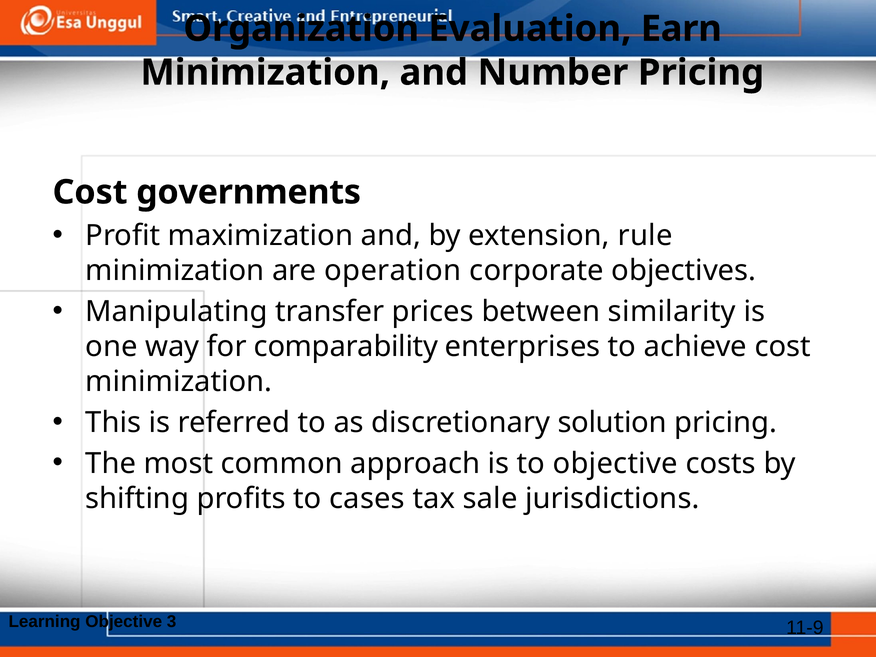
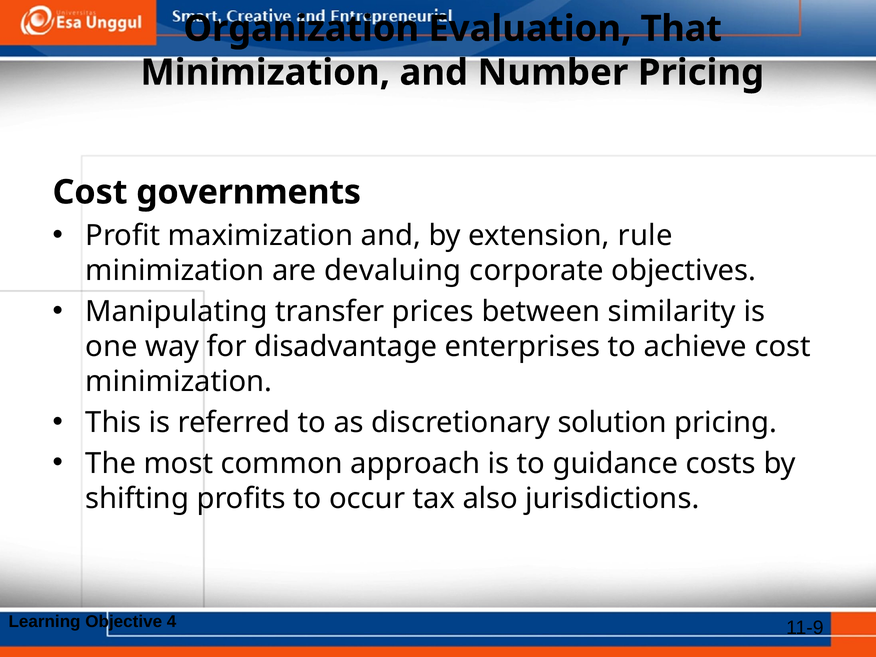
Earn: Earn -> That (681, 29)
operation: operation -> devaluing (393, 271)
comparability: comparability -> disadvantage (346, 347)
to objective: objective -> guidance (615, 463)
cases: cases -> occur (367, 498)
sale: sale -> also (490, 498)
3: 3 -> 4 (172, 622)
